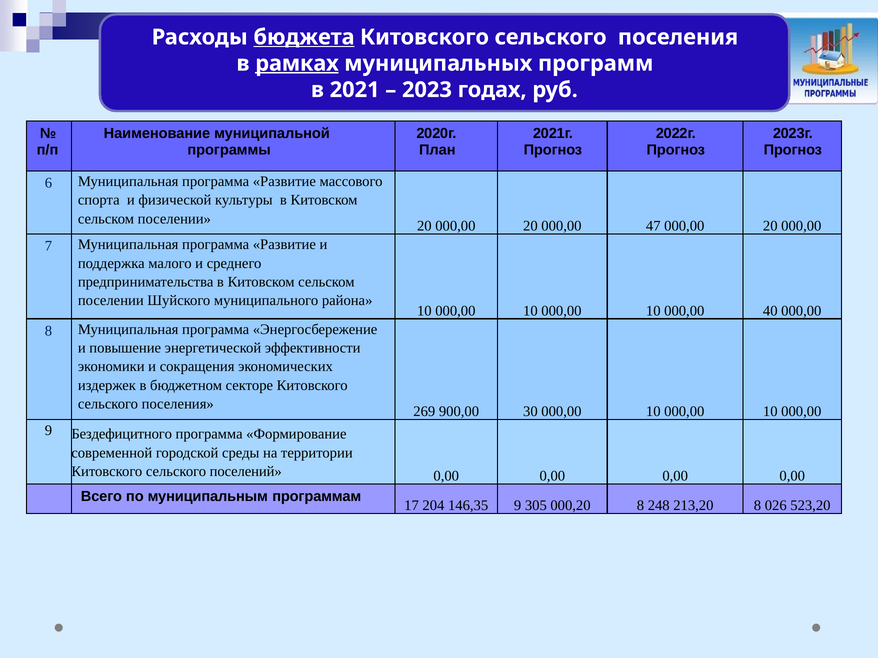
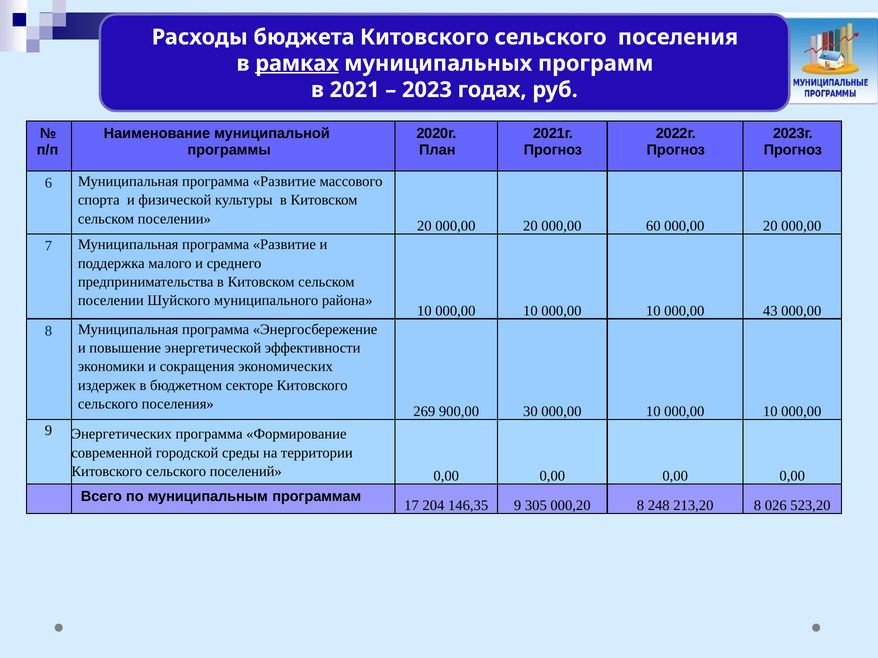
бюджета underline: present -> none (304, 37)
47: 47 -> 60 (653, 226)
40: 40 -> 43 (770, 311)
Бездефицитного: Бездефицитного -> Энергетических (122, 434)
